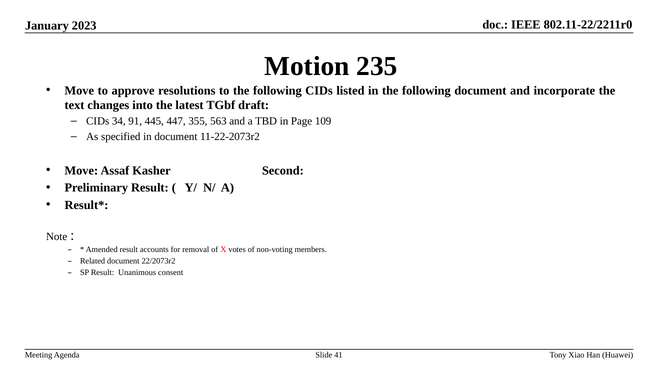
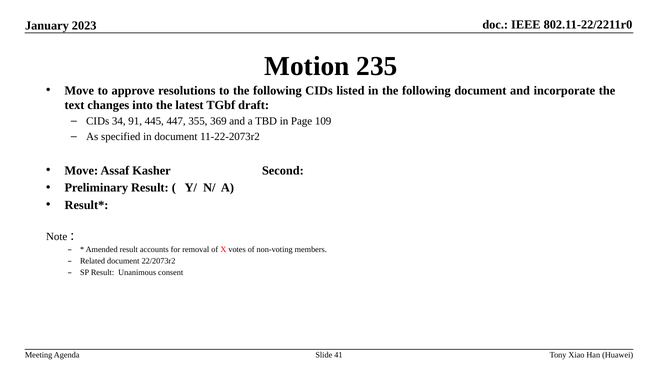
563: 563 -> 369 (218, 121)
